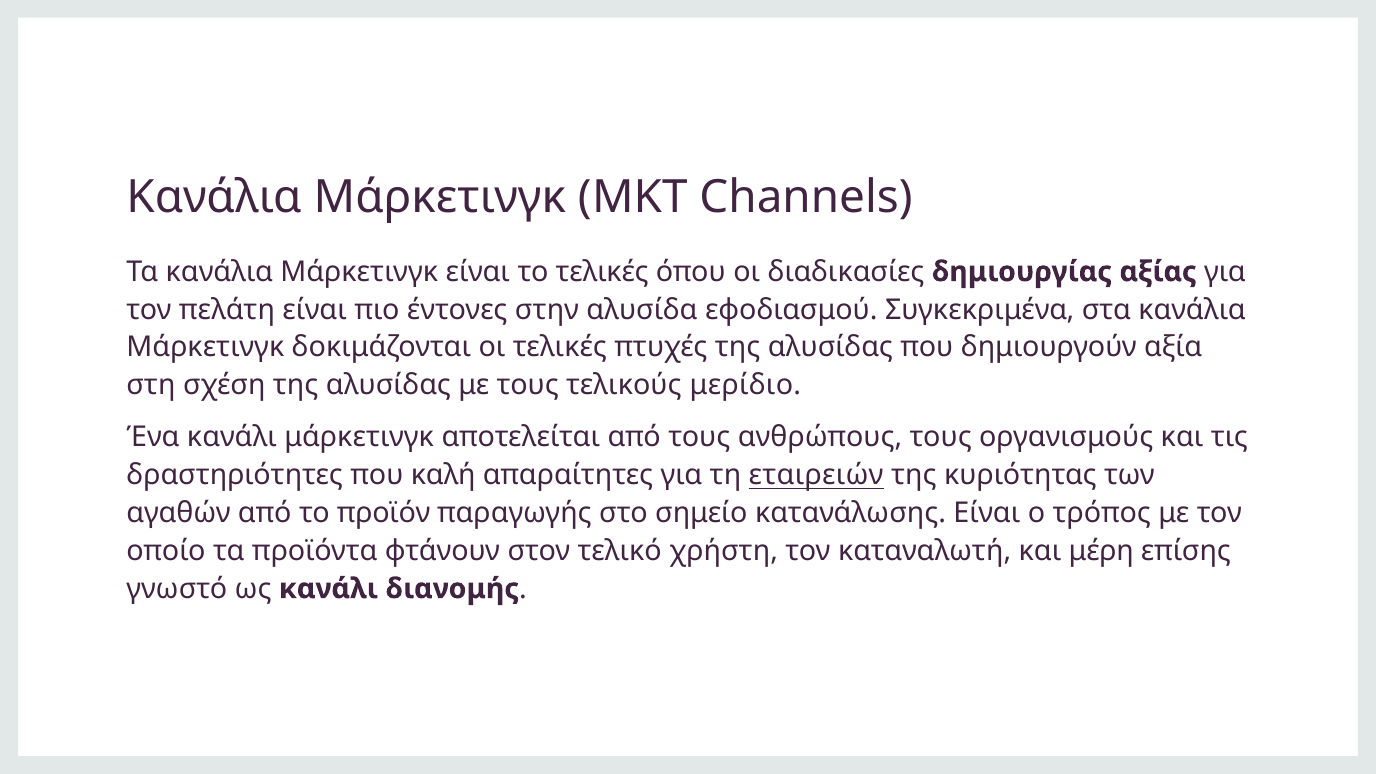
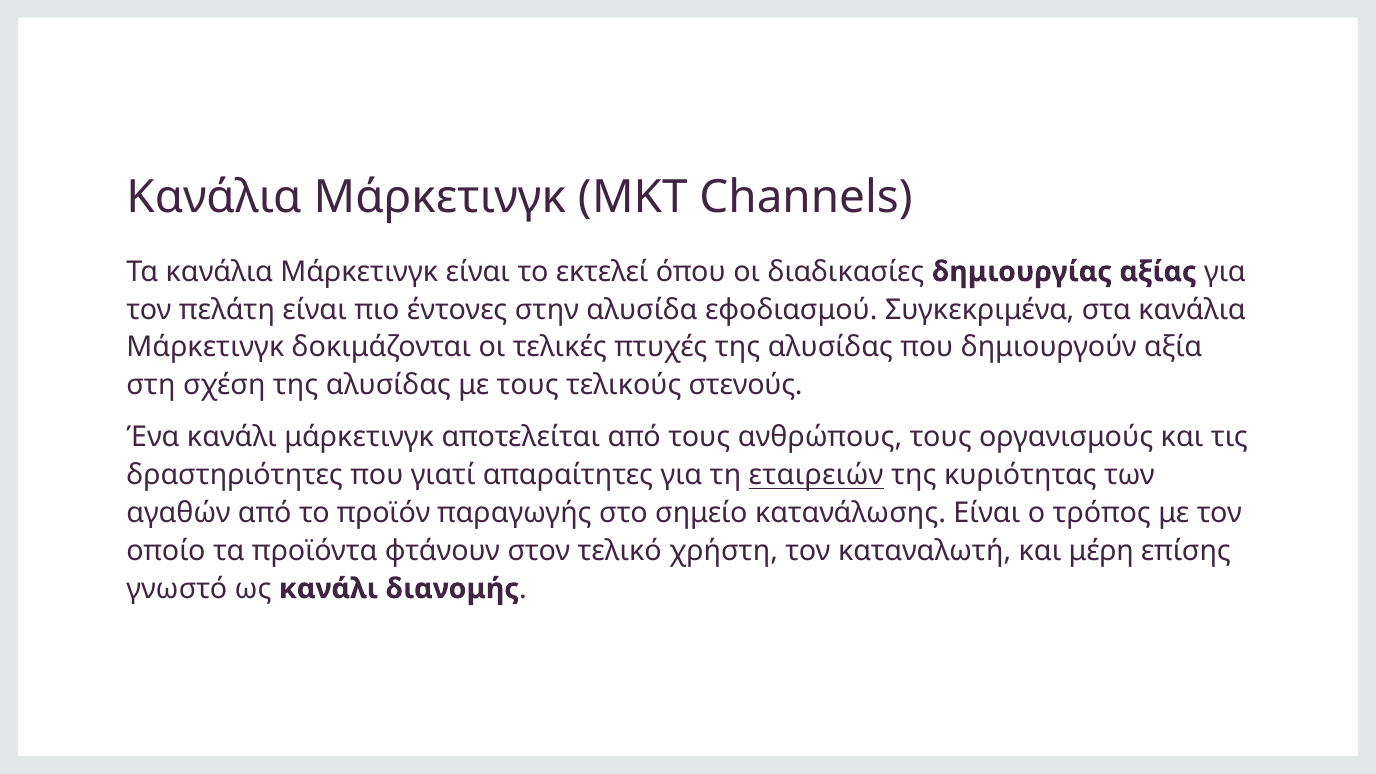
το τελικές: τελικές -> εκτελεί (602, 272)
μερίδιο: μερίδιο -> στενούς (746, 385)
καλή: καλή -> γιατί (443, 475)
